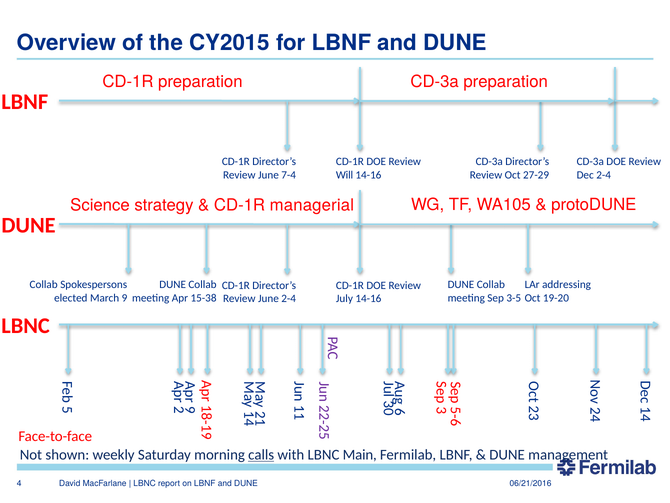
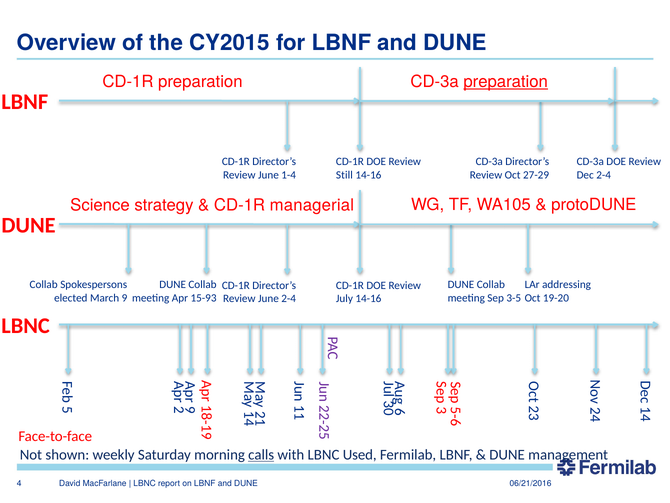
preparation underline: none -> present (506, 81)
7-4: 7-4 -> 1-4 (289, 175)
Will: Will -> Still (344, 175)
15-38: 15-38 -> 15-93 (204, 298)
Main: Main -> Used (360, 454)
